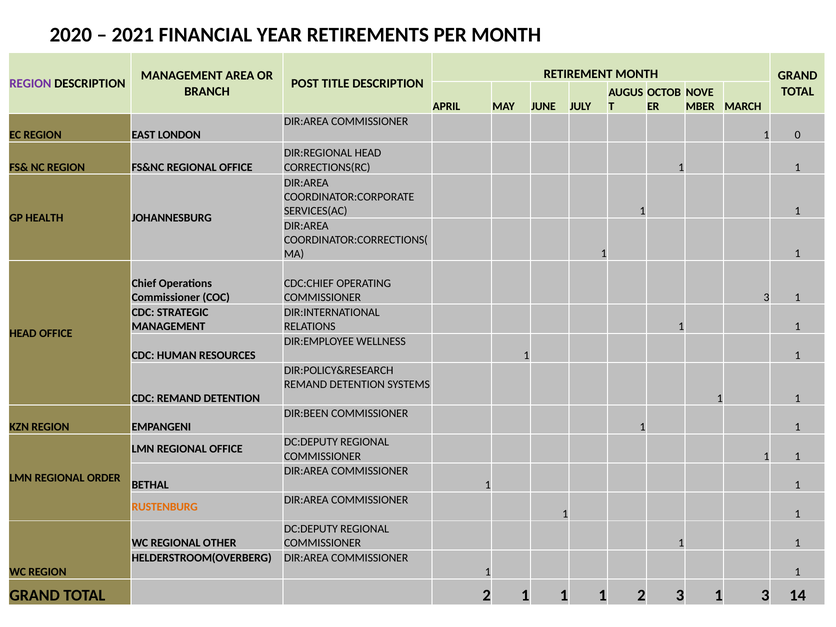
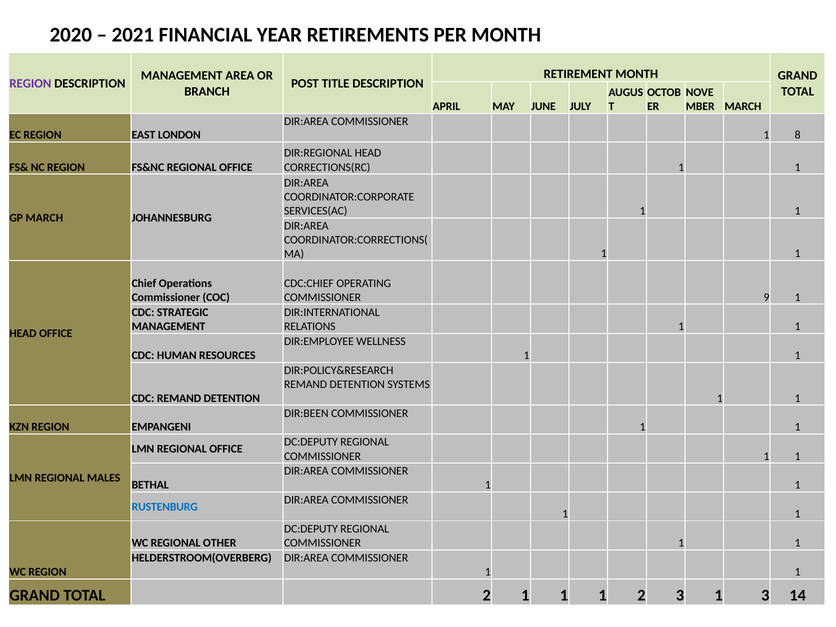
0: 0 -> 8 (798, 135)
GP HEALTH: HEALTH -> MARCH (44, 218)
COMMISSIONER 3: 3 -> 9 (766, 297)
ORDER: ORDER -> MALES (104, 478)
RUSTENBURG colour: orange -> blue (165, 507)
